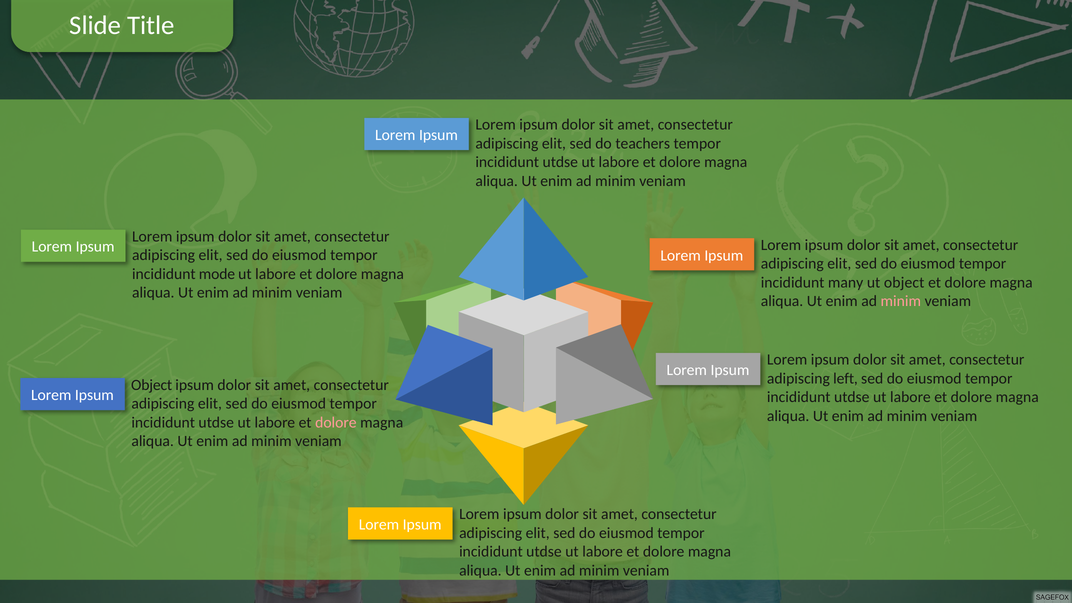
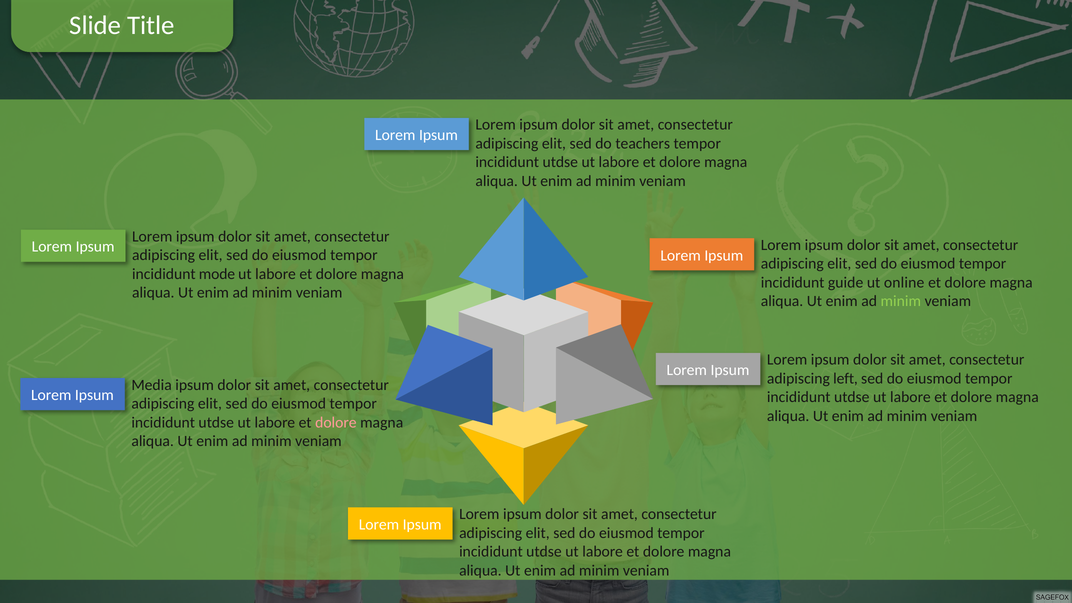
many: many -> guide (846, 283)
ut object: object -> online (904, 283)
minim colour: pink -> light green (901, 301)
Object: Object -> Media (152, 385)
